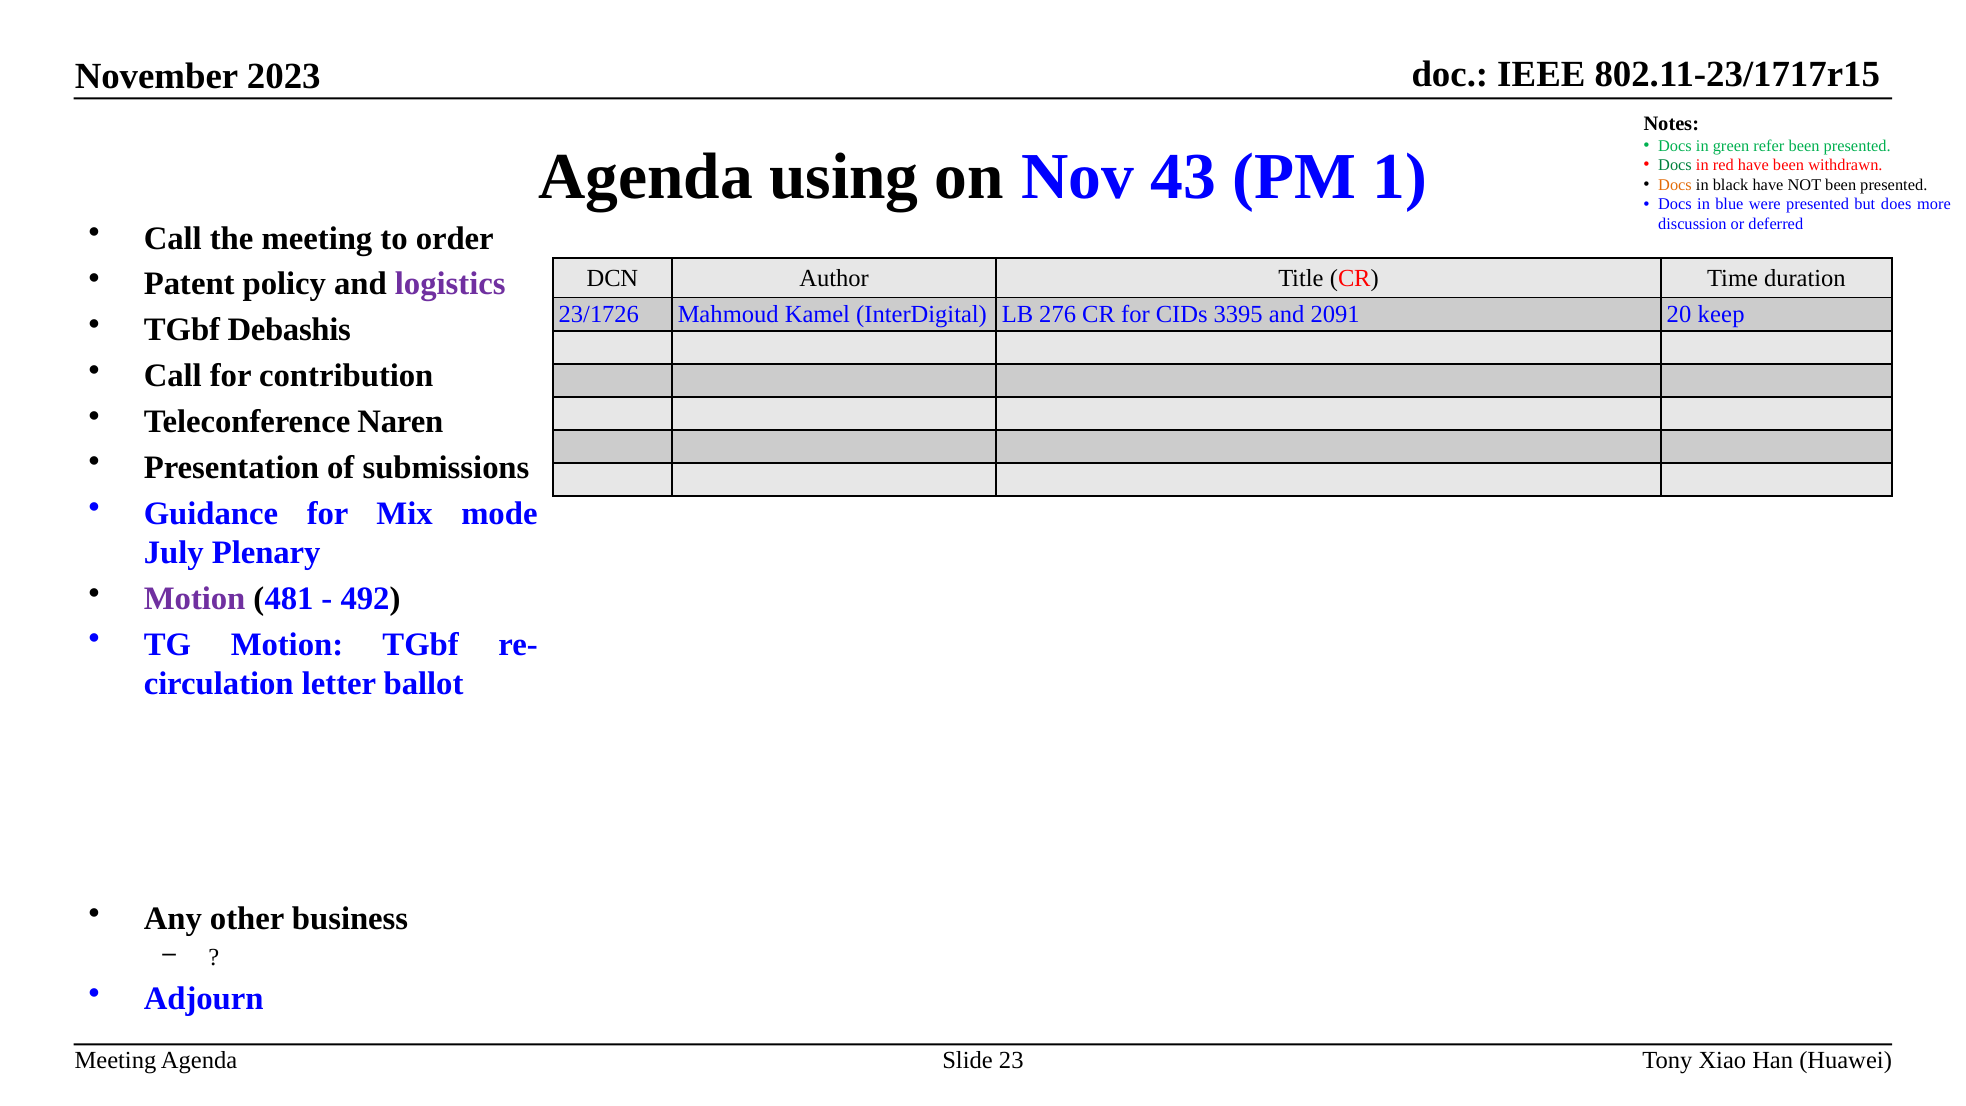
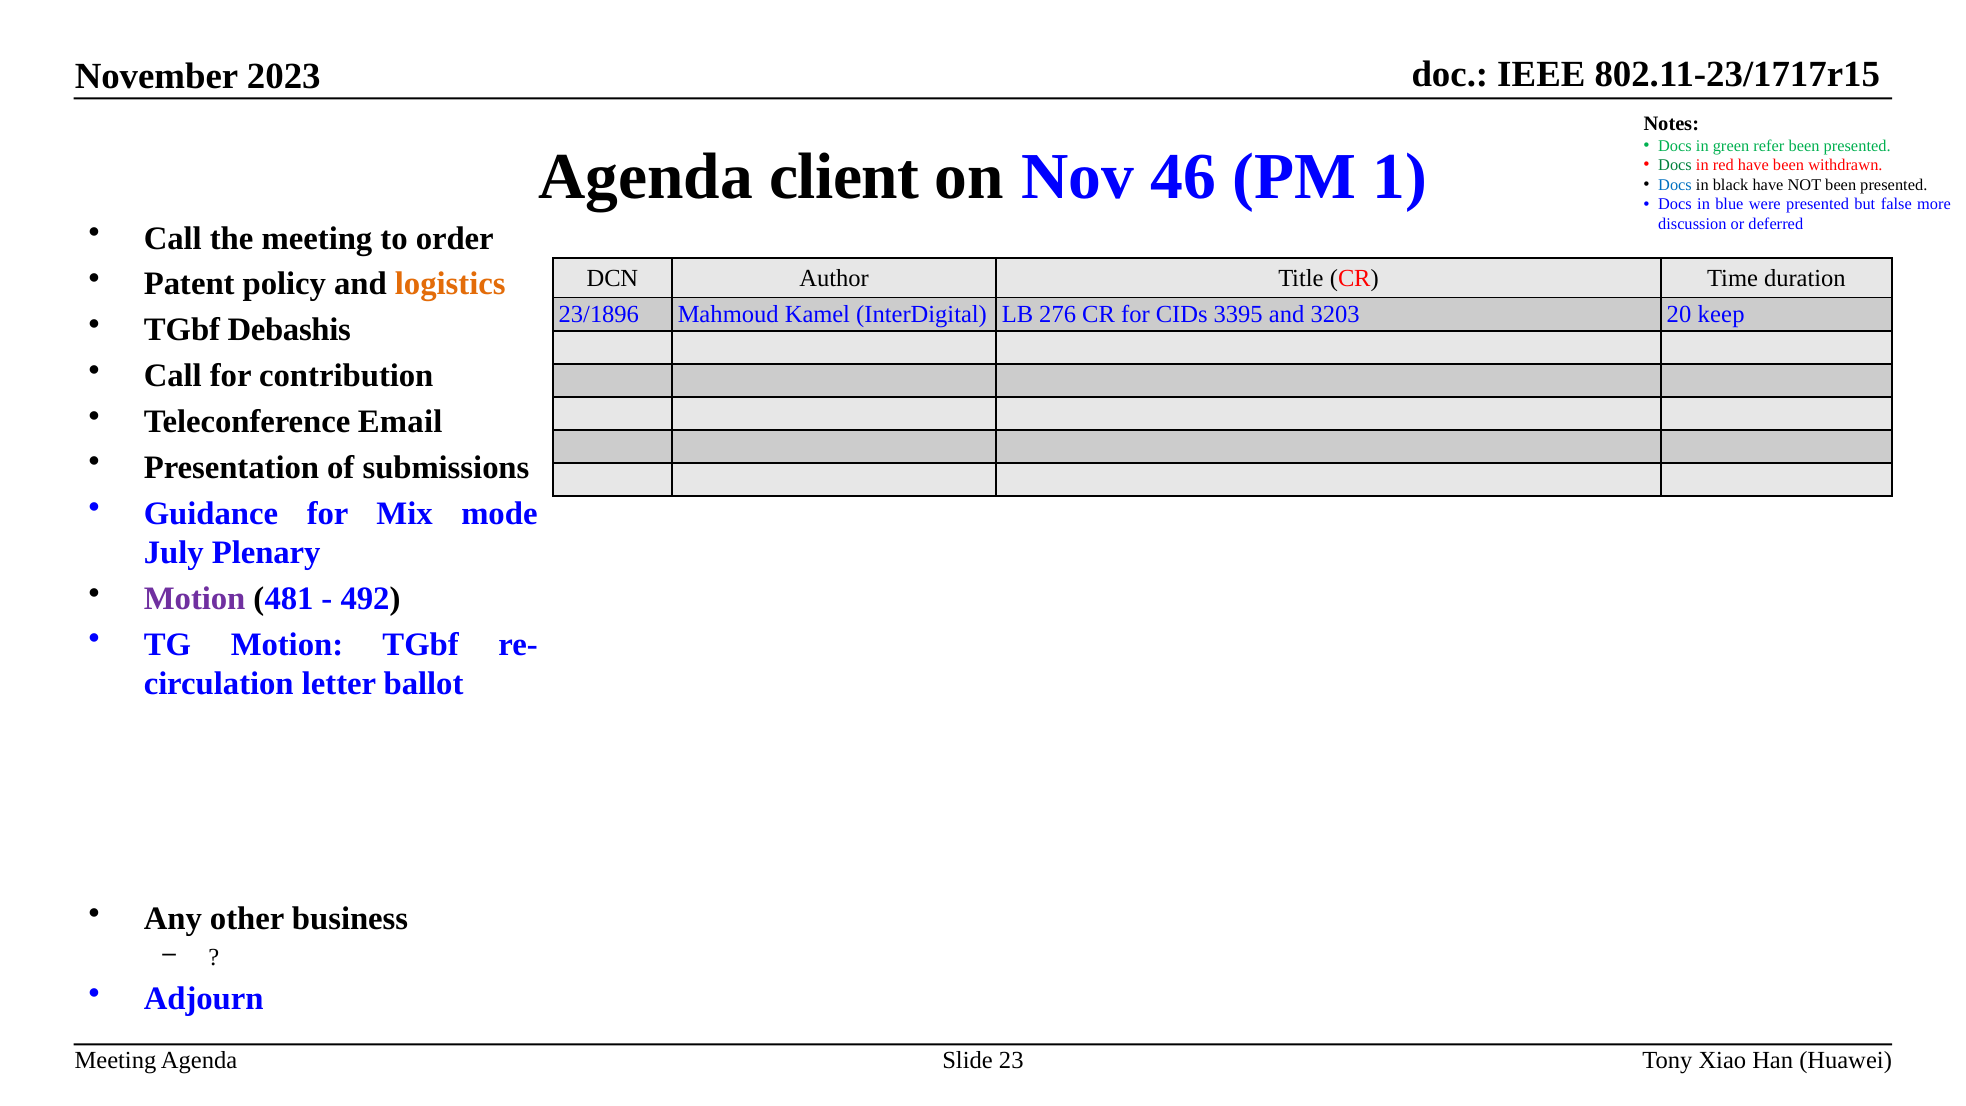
using: using -> client (844, 177)
43: 43 -> 46 (1183, 177)
Docs colour: orange -> blue (1675, 185)
does: does -> false (1896, 205)
logistics colour: purple -> orange (450, 284)
23/1726: 23/1726 -> 23/1896 (599, 314)
2091: 2091 -> 3203 (1335, 314)
Naren: Naren -> Email (400, 422)
